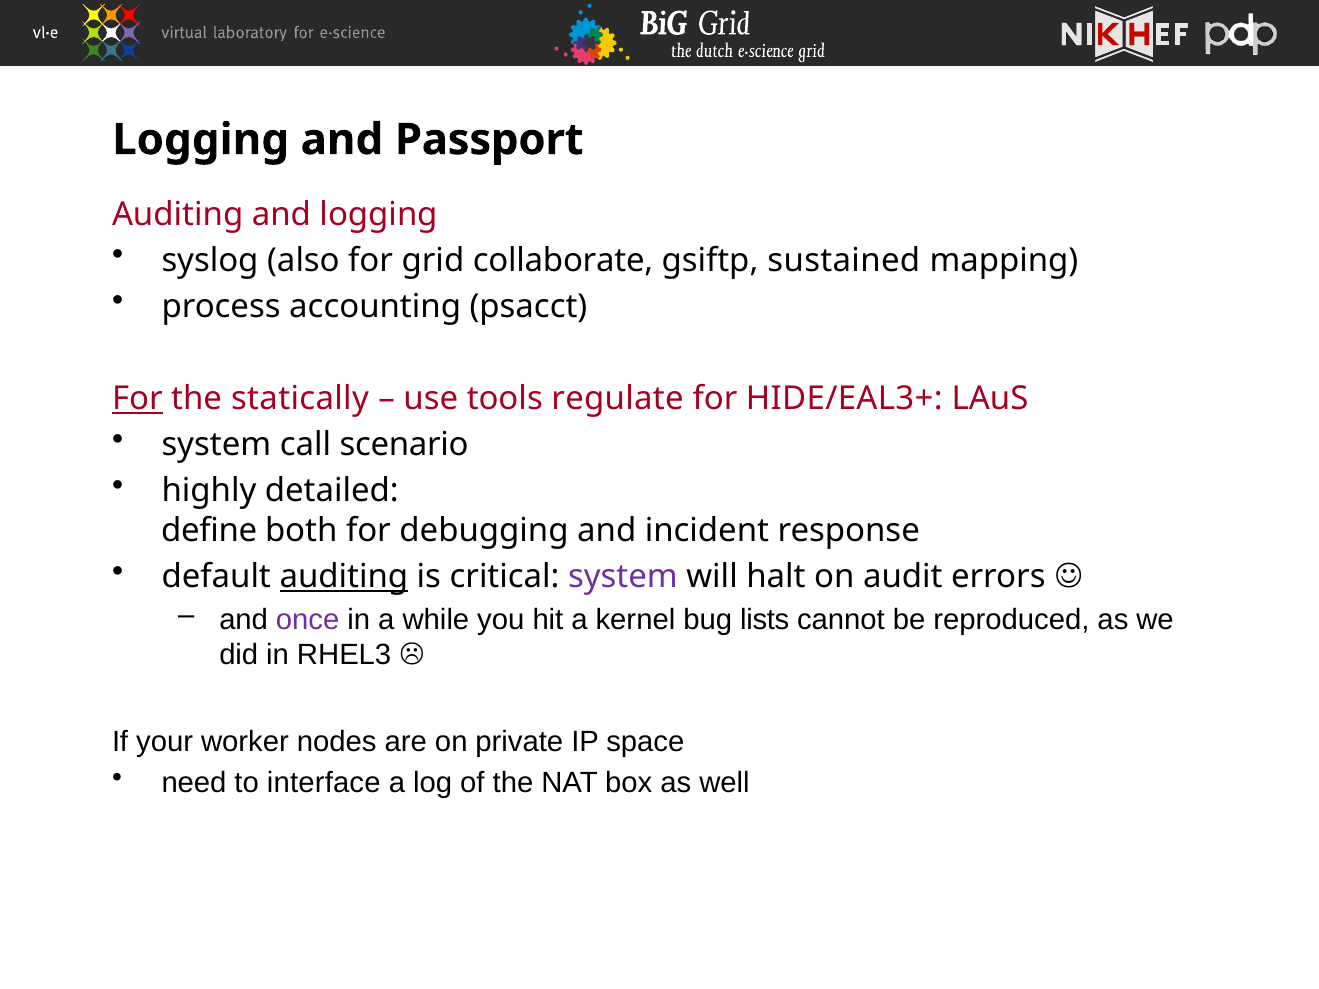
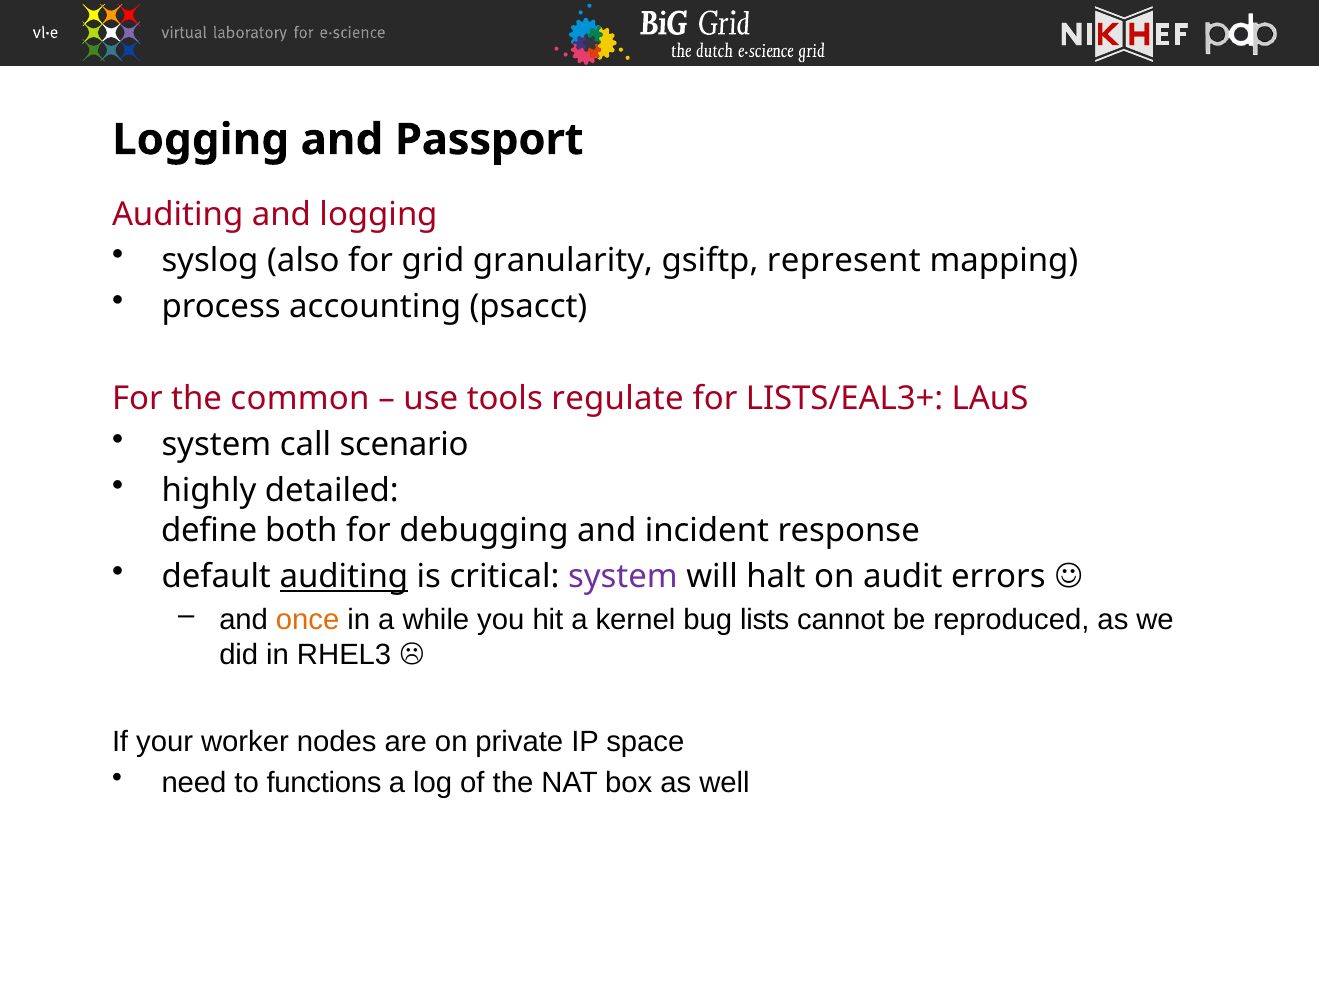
collaborate: collaborate -> granularity (563, 260)
sustained: sustained -> represent (844, 260)
For underline: present -> none (137, 399)
statically: statically -> common (300, 399)
HIDE/EAL3+: HIDE/EAL3+ -> LISTS/EAL3+ (845, 399)
once colour: purple -> orange (308, 620)
interface: interface -> functions (324, 783)
